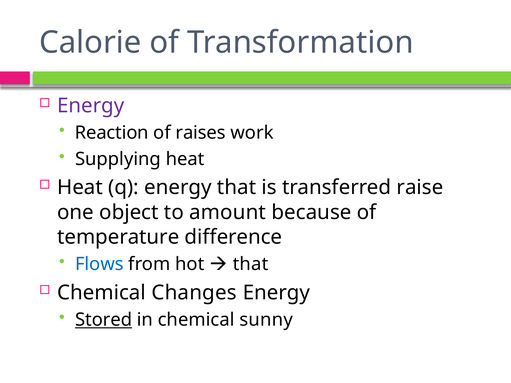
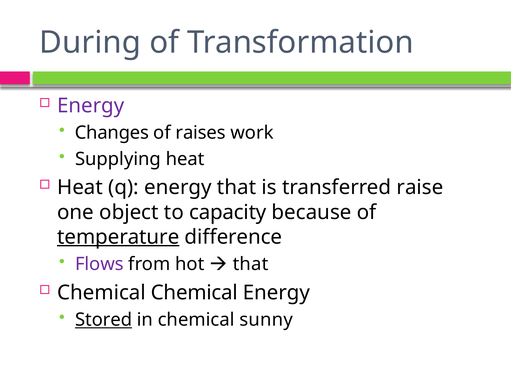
Calorie: Calorie -> During (90, 43)
Reaction: Reaction -> Changes (112, 133)
amount: amount -> capacity (228, 212)
temperature underline: none -> present (118, 237)
Flows colour: blue -> purple (99, 264)
Chemical Changes: Changes -> Chemical (194, 293)
